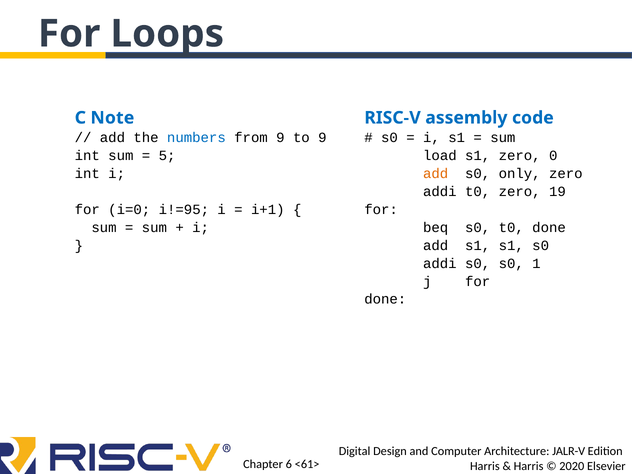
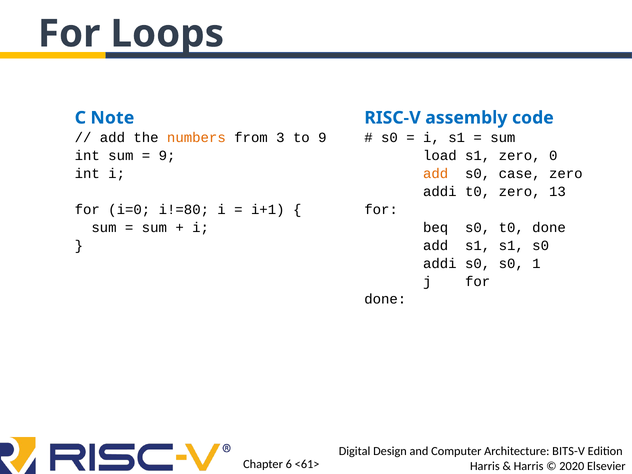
numbers colour: blue -> orange (196, 138)
from 9: 9 -> 3 (280, 138)
5: 5 -> 9 (167, 156)
only: only -> case (520, 174)
19: 19 -> 13 (557, 192)
i!=95: i!=95 -> i!=80 (184, 210)
JALR-V: JALR-V -> BITS-V (569, 451)
